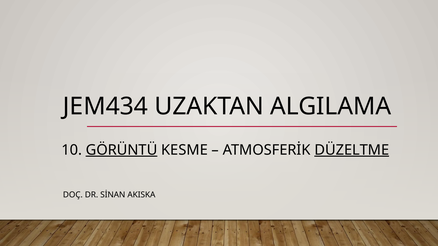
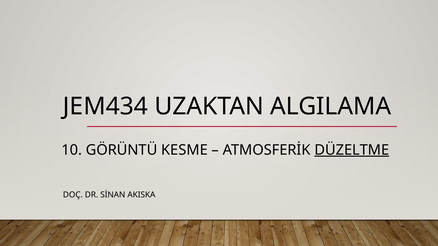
GÖRÜNTÜ underline: present -> none (122, 150)
